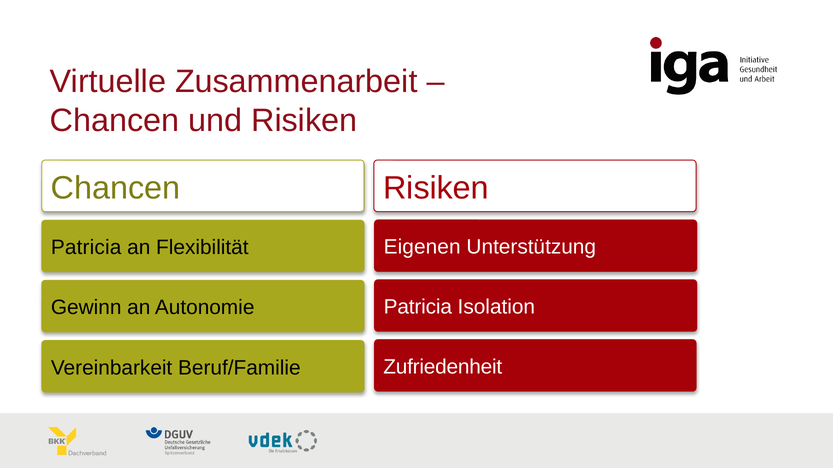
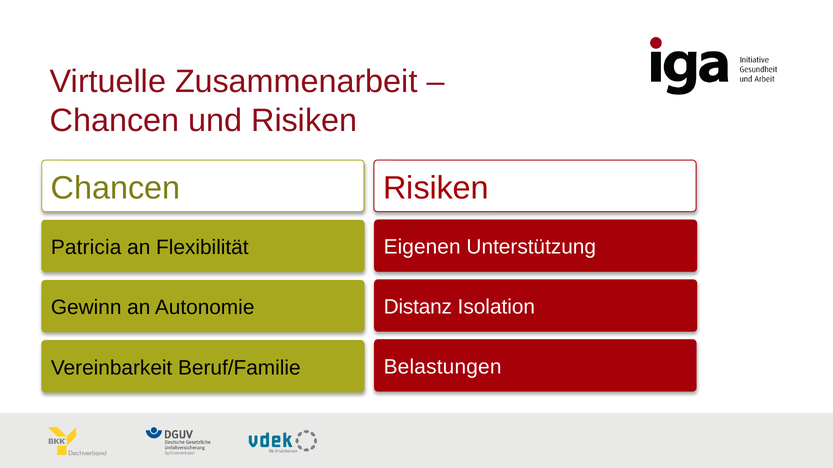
Patricia: Patricia -> Distanz (418, 307)
Zufriedenheit: Zufriedenheit -> Belastungen (443, 367)
